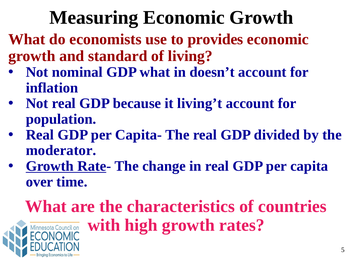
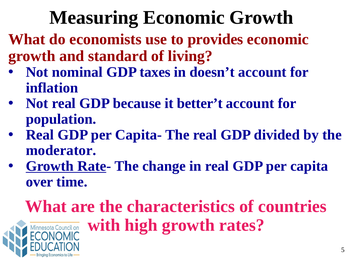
GDP what: what -> taxes (155, 72)
living’t: living’t -> better’t (200, 103)
